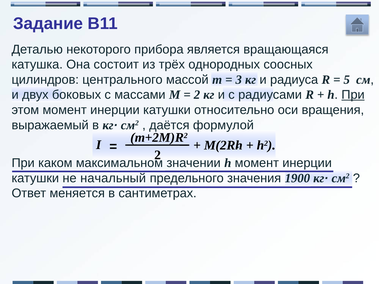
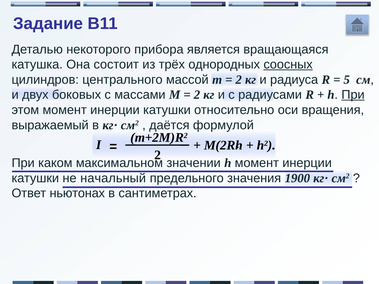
соосных underline: none -> present (288, 65)
3: 3 -> 2 (239, 80)
меняется: меняется -> ньютонах (77, 193)
